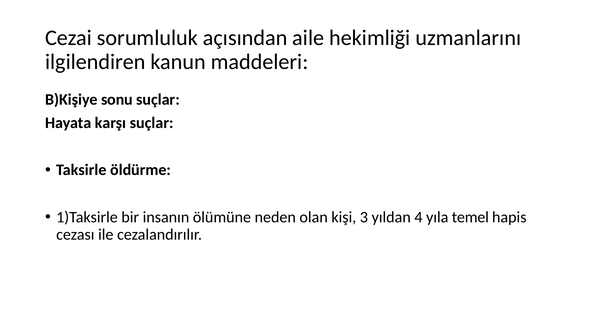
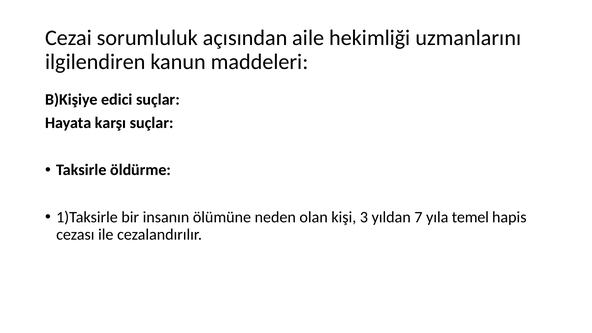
sonu: sonu -> edici (117, 99)
4: 4 -> 7 (418, 217)
